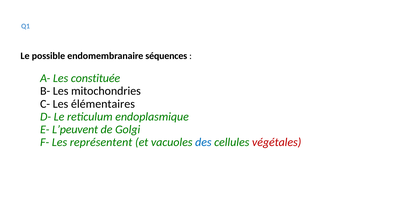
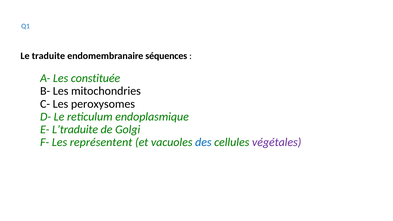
possible: possible -> traduite (48, 56)
élémentaires: élémentaires -> peroxysomes (103, 104)
L’peuvent: L’peuvent -> L’traduite (75, 130)
végétales colour: red -> purple (277, 142)
